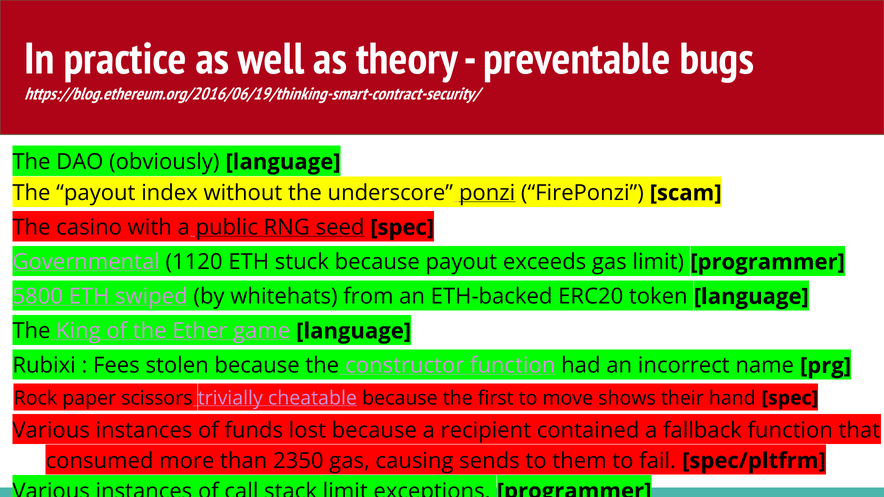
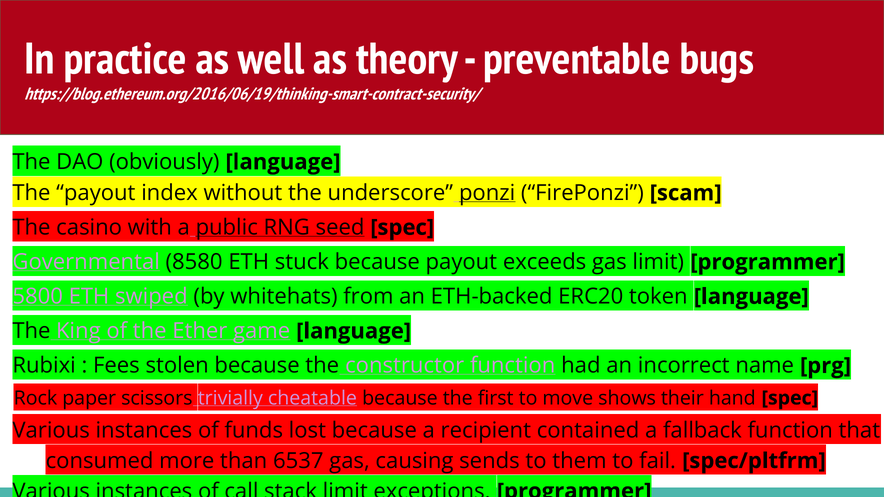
1120: 1120 -> 8580 (194, 262)
2350: 2350 -> 6537 (298, 461)
